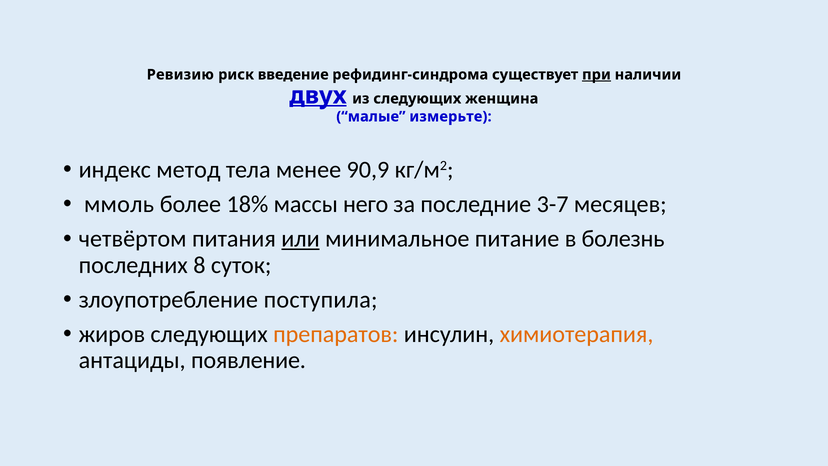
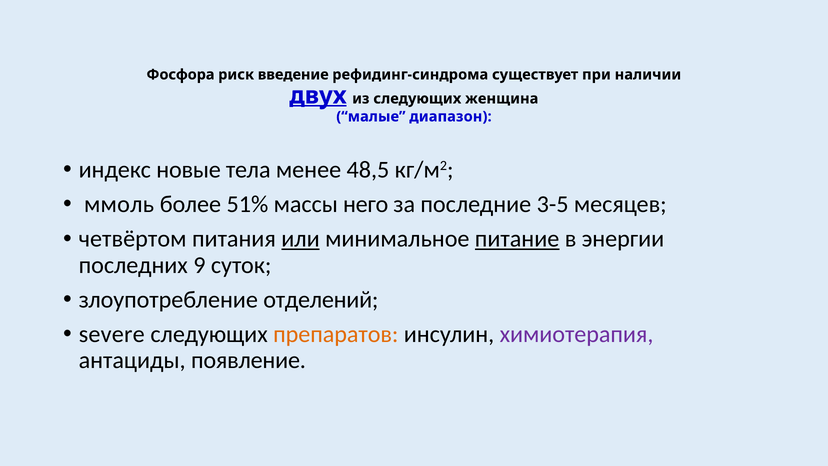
Ревизию: Ревизию -> Фосфора (180, 75)
при underline: present -> none (596, 75)
измерьте: измерьте -> диапазон (451, 116)
метод: метод -> новые (189, 170)
90,9: 90,9 -> 48,5 (368, 170)
18%: 18% -> 51% (247, 204)
3-7: 3-7 -> 3-5 (553, 204)
питание underline: none -> present (517, 239)
болезнь: болезнь -> энергии (623, 239)
8: 8 -> 9 (199, 265)
поступила: поступила -> отделений (321, 300)
жиров: жиров -> severe (112, 334)
химиотерапия colour: orange -> purple (577, 334)
